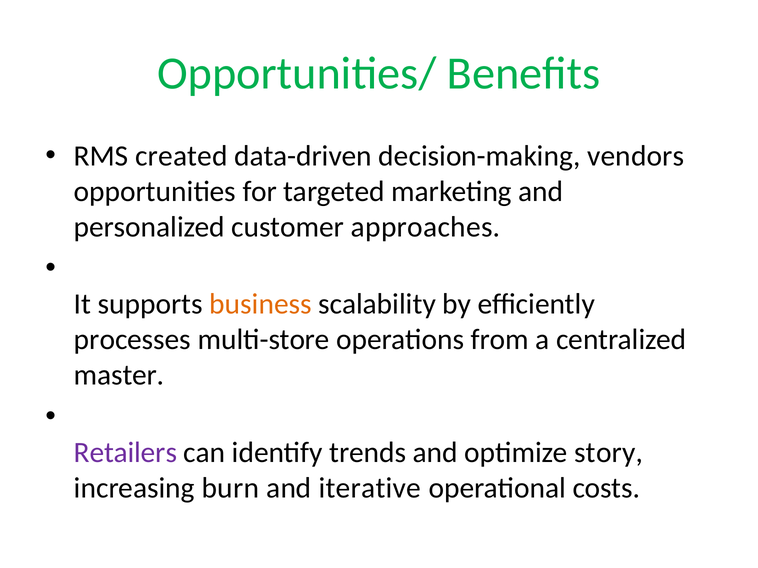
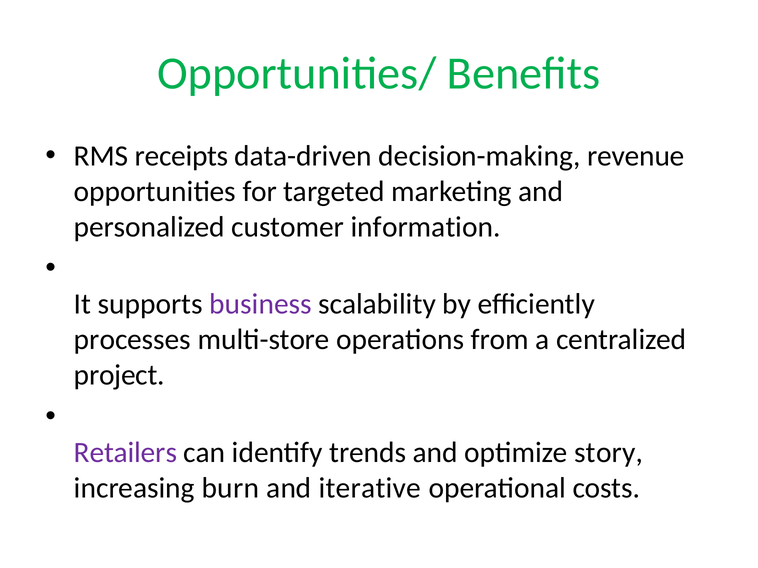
created: created -> receipts (182, 156)
vendors: vendors -> revenue (636, 156)
approaches: approaches -> information (426, 227)
business colour: orange -> purple (261, 305)
master: master -> project (119, 375)
